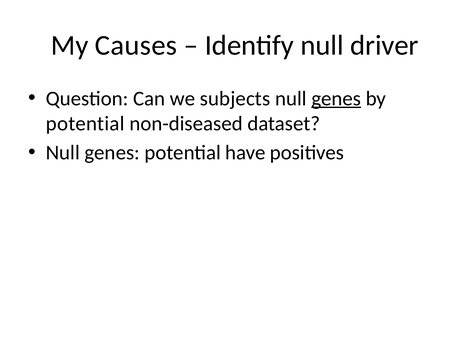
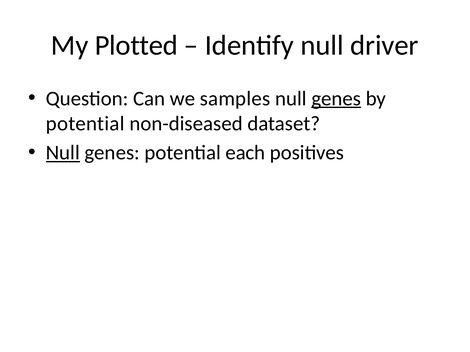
Causes: Causes -> Plotted (136, 45)
subjects: subjects -> samples (235, 99)
Null underline: none -> present (63, 153)
have: have -> each (245, 153)
